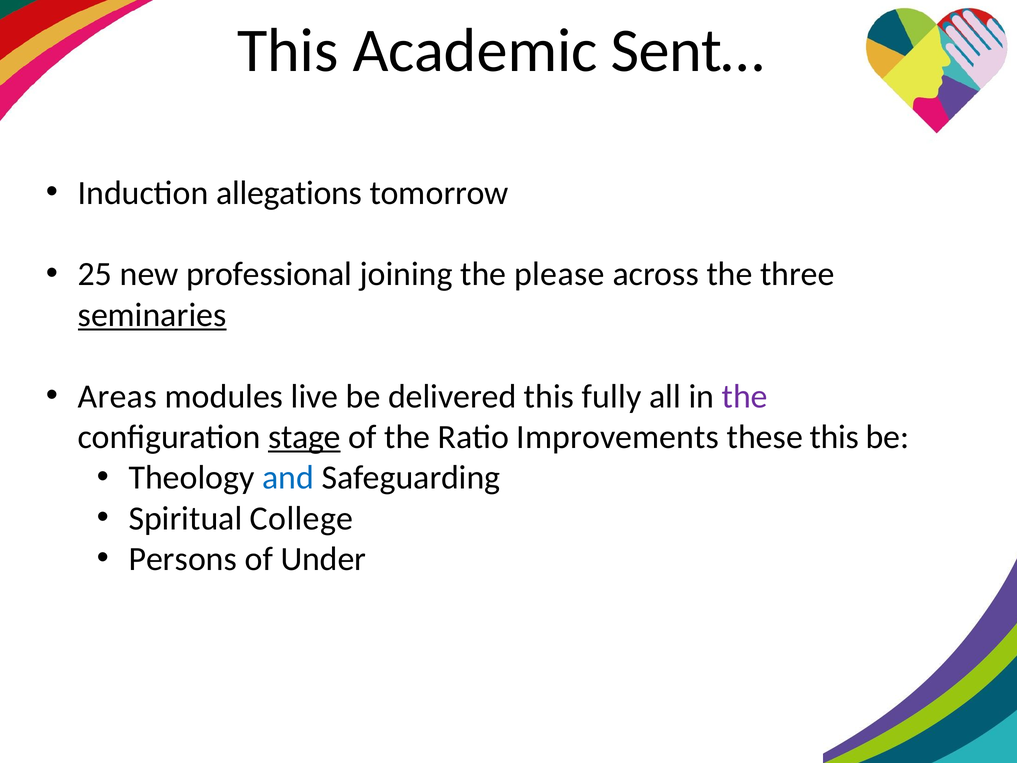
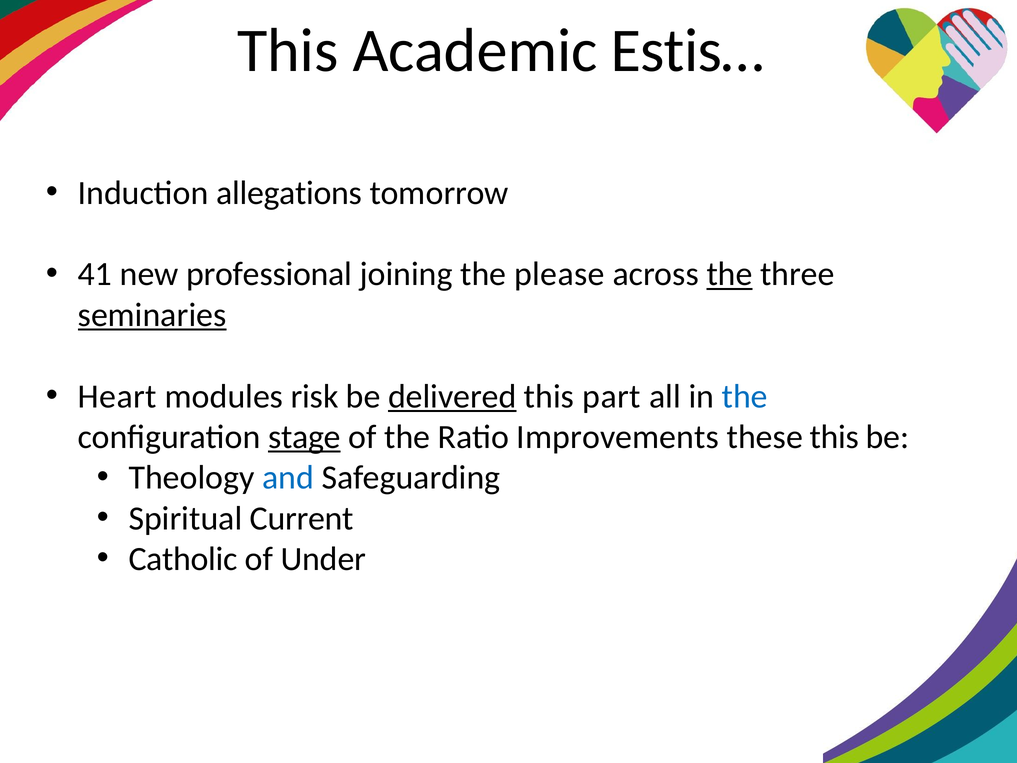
Sent…: Sent… -> Estis… (687, 51)
25: 25 -> 41 (95, 274)
the underline: none -> present (730, 274)
Areas: Areas -> Heart (117, 396)
live: live -> risk (315, 396)
delivered underline: none -> present (452, 396)
fully: fully -> part (611, 396)
the colour: purple -> blue (745, 396)
College: College -> Current (302, 518)
Persons: Persons -> Catholic (183, 559)
